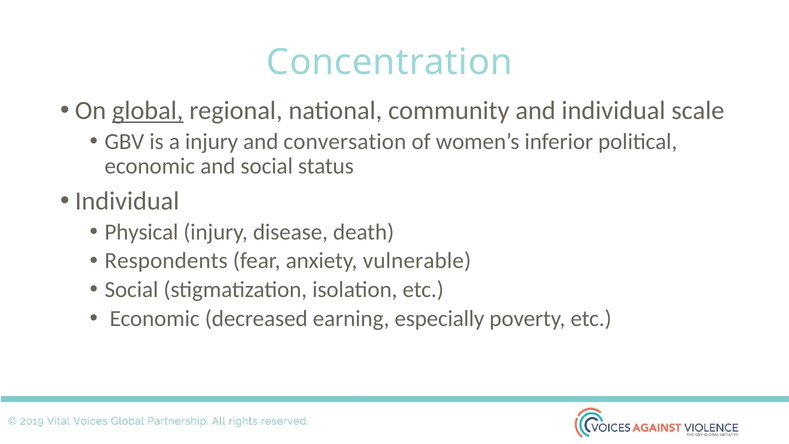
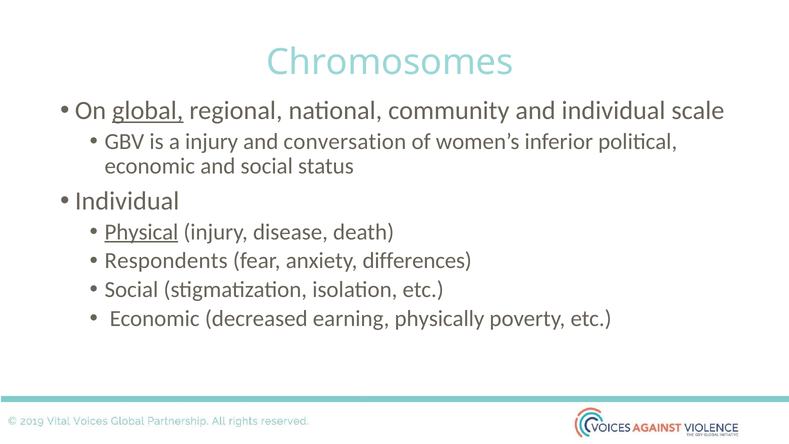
Concentration: Concentration -> Chromosomes (390, 62)
Physical underline: none -> present (141, 232)
vulnerable: vulnerable -> differences (417, 261)
especially: especially -> physically (439, 319)
